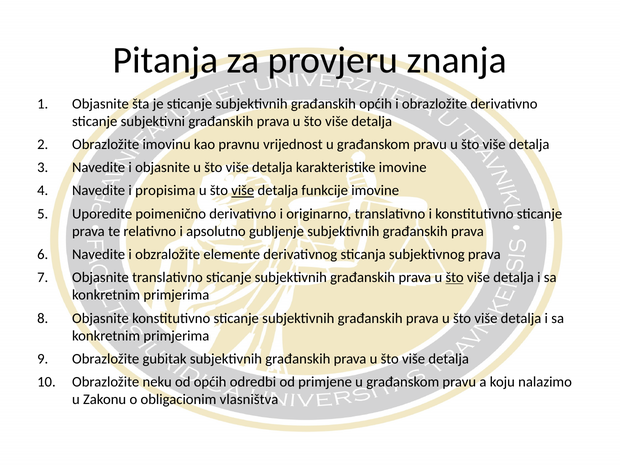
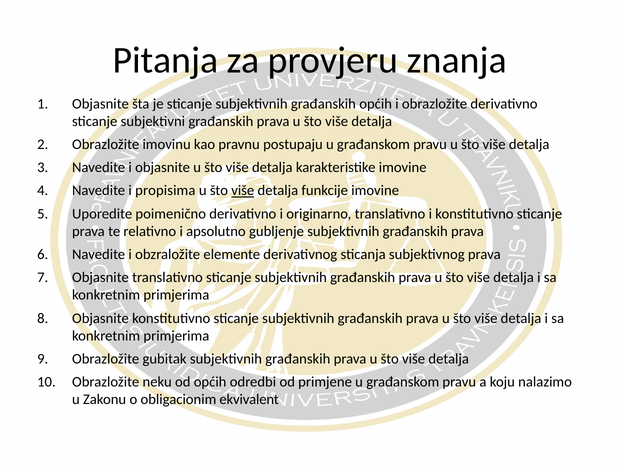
vrijednost: vrijednost -> postupaju (293, 144)
što underline: present -> none (455, 278)
vlasništva: vlasništva -> ekvivalent (249, 400)
